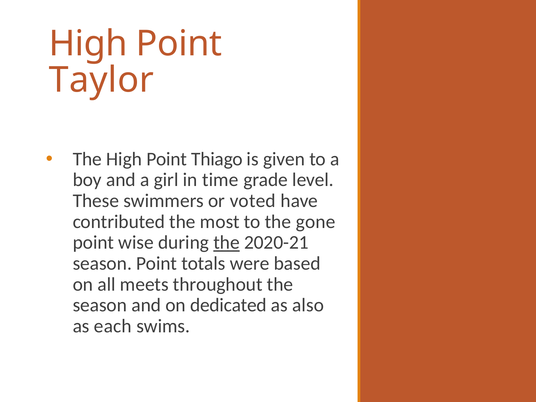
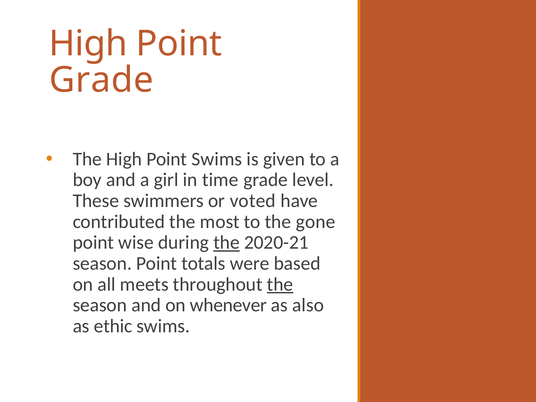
Taylor: Taylor -> Grade (101, 80)
Point Thiago: Thiago -> Swims (217, 159)
the underline: none -> present (280, 284)
dedicated: dedicated -> whenever (228, 305)
each: each -> ethic (113, 326)
